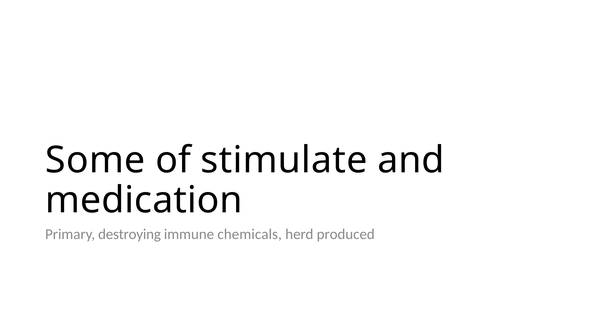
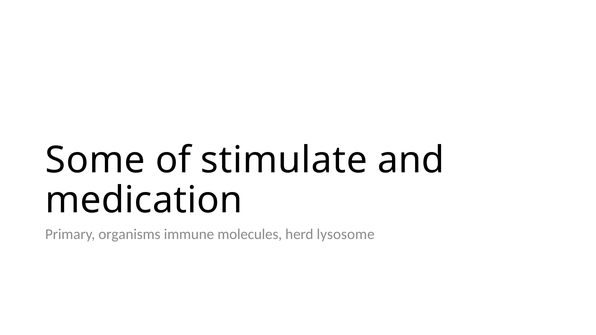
destroying: destroying -> organisms (129, 235)
chemicals: chemicals -> molecules (250, 235)
produced: produced -> lysosome (346, 235)
